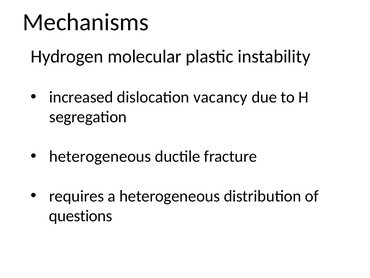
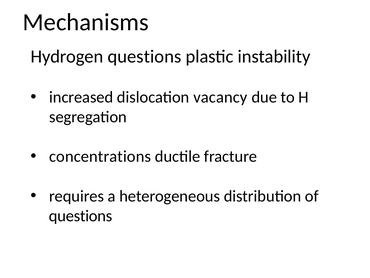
Hydrogen molecular: molecular -> questions (144, 56)
heterogeneous: heterogeneous -> concentrations (100, 156)
